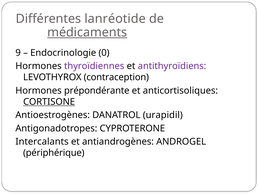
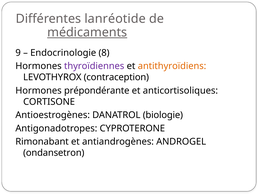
0: 0 -> 8 (104, 53)
antithyroïdiens colour: purple -> orange (172, 66)
CORTISONE underline: present -> none (49, 102)
urapidil: urapidil -> biologie (163, 115)
Intercalants: Intercalants -> Rimonabant (42, 141)
périphérique: périphérique -> ondansetron (54, 152)
